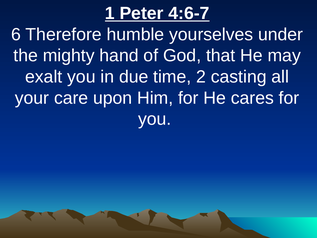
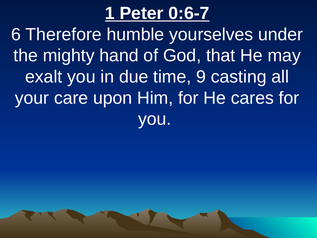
4:6-7: 4:6-7 -> 0:6-7 (189, 13)
2: 2 -> 9 (201, 77)
